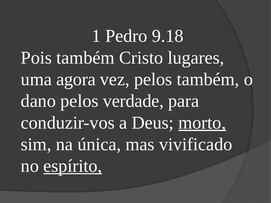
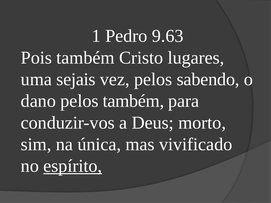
9.18: 9.18 -> 9.63 (168, 36)
agora: agora -> sejais (76, 79)
pelos também: também -> sabendo (208, 79)
pelos verdade: verdade -> também (133, 101)
morto underline: present -> none (202, 123)
